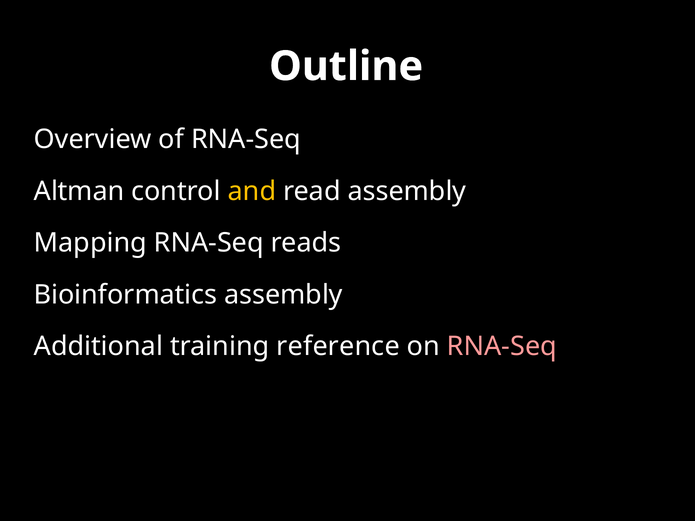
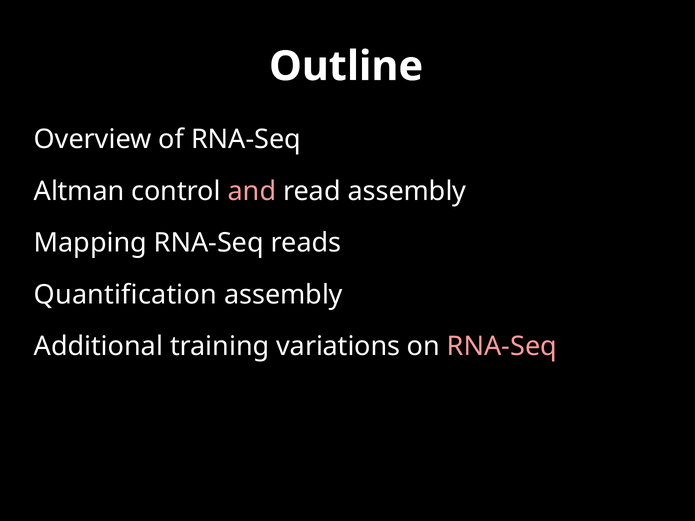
and colour: yellow -> pink (252, 191)
Bioinformatics: Bioinformatics -> Quantification (125, 295)
reference: reference -> variations (338, 347)
